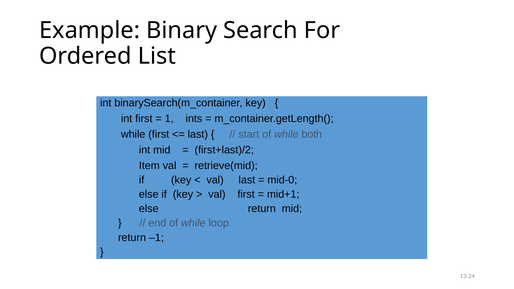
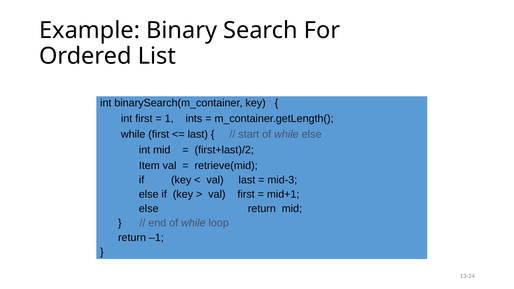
while both: both -> else (312, 134)
mid-0: mid-0 -> mid-3 (282, 180)
